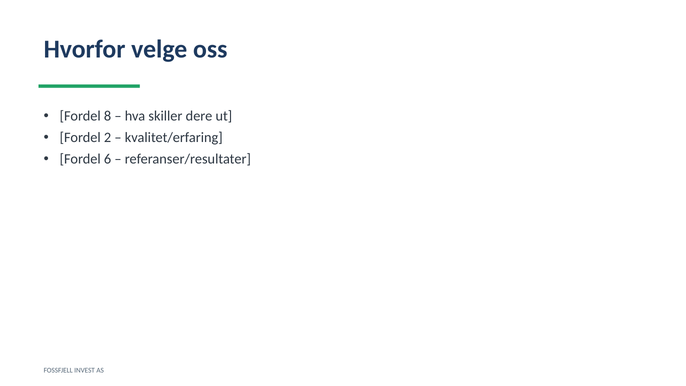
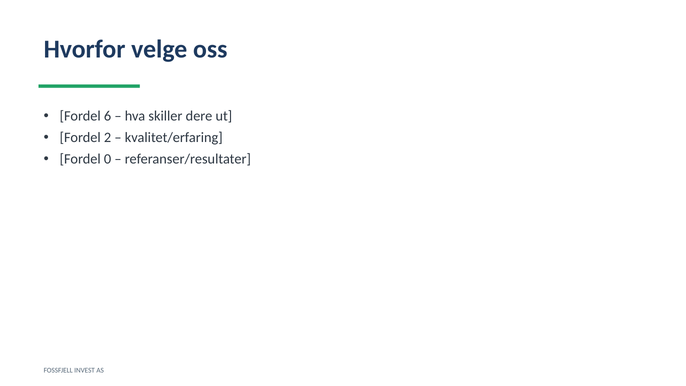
8: 8 -> 6 (108, 116)
6: 6 -> 0 (108, 159)
